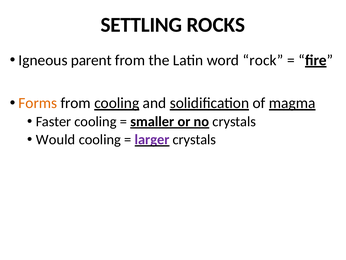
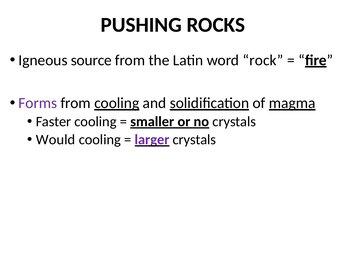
SETTLING: SETTLING -> PUSHING (141, 25)
parent: parent -> source (91, 60)
Forms colour: orange -> purple (38, 103)
